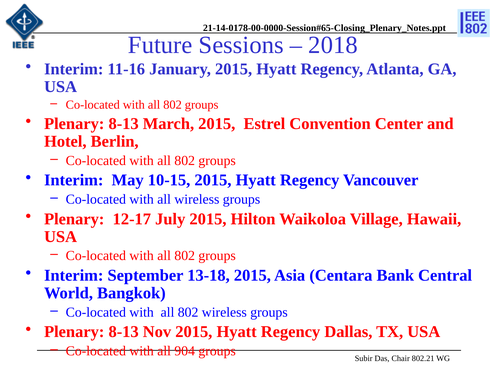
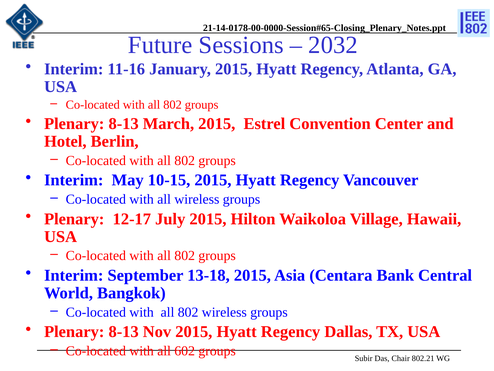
2018: 2018 -> 2032 (333, 45)
904: 904 -> 602 (185, 350)
